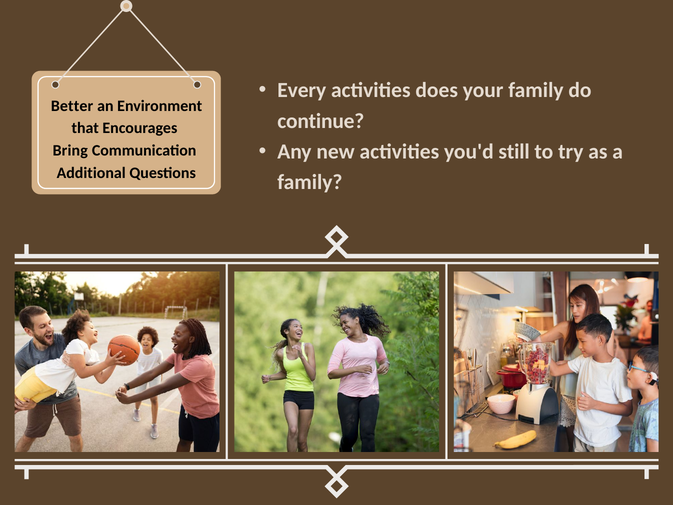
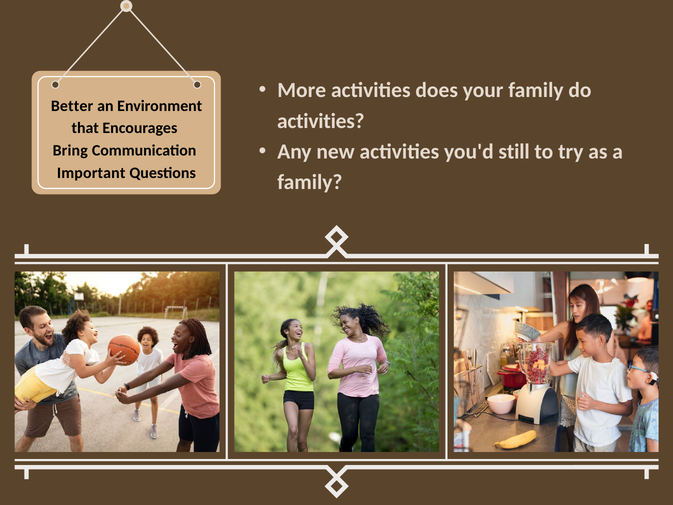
Every: Every -> More (302, 90)
continue: continue -> activities (321, 121)
Additional: Additional -> Important (91, 173)
